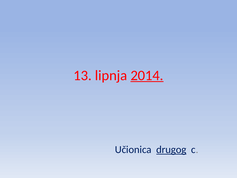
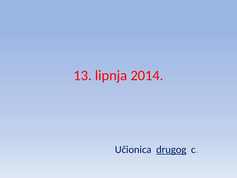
2014 underline: present -> none (147, 75)
